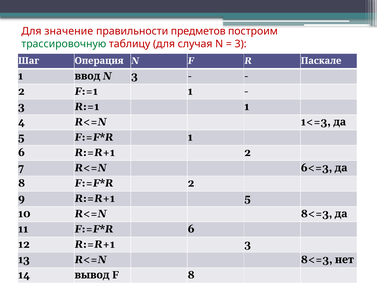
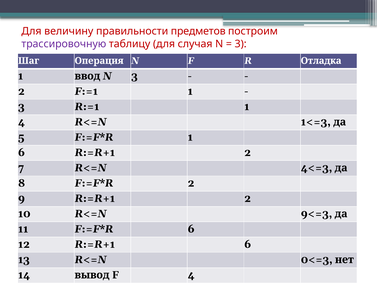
значение: значение -> величину (69, 31)
трассировочную colour: green -> purple (64, 44)
Паскале: Паскале -> Отладка (321, 61)
6<=3: 6<=3 -> 4<=3 (316, 168)
9 R:=R+1 5: 5 -> 2 (248, 198)
10 R<=N 8<=3: 8<=3 -> 9<=3 (316, 214)
R:=R+1 3: 3 -> 6 (248, 244)
13 R<=N 8<=3: 8<=3 -> 0<=3 (317, 259)
8: 8 -> 4 (191, 275)
